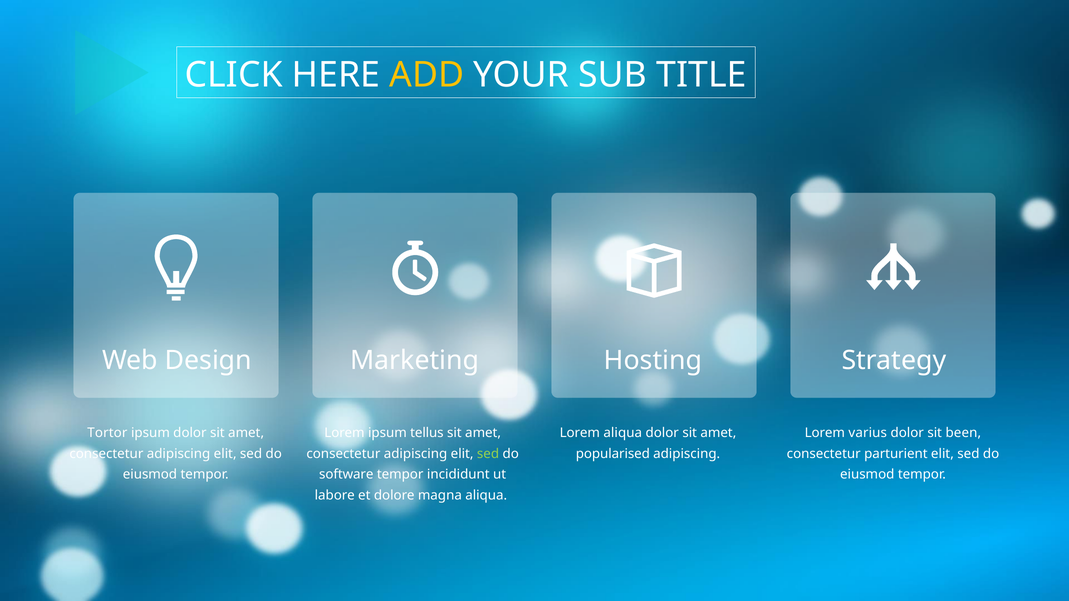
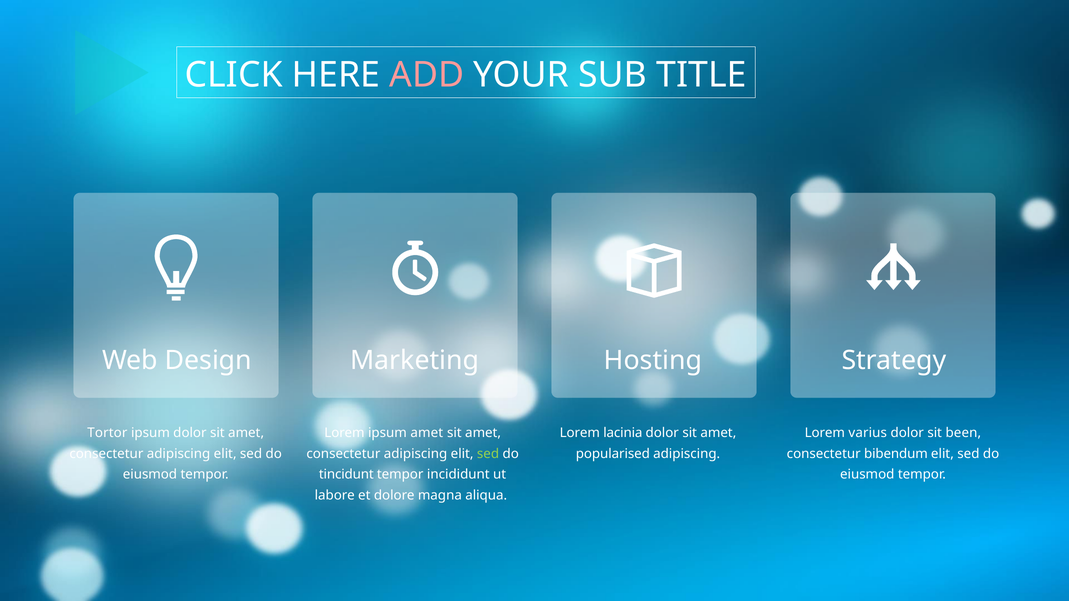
ADD colour: yellow -> pink (427, 75)
ipsum tellus: tellus -> amet (427, 433)
Lorem aliqua: aliqua -> lacinia (623, 433)
parturient: parturient -> bibendum (896, 454)
software: software -> tincidunt (346, 475)
